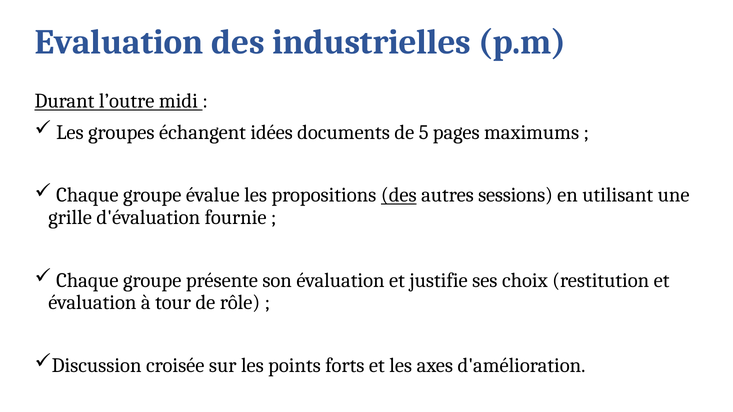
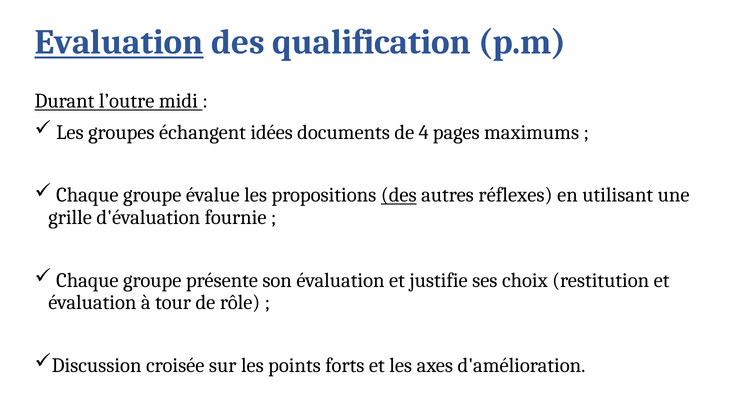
Evaluation underline: none -> present (119, 42)
industrielles: industrielles -> qualification (372, 42)
5: 5 -> 4 (424, 132)
sessions: sessions -> réflexes (515, 195)
